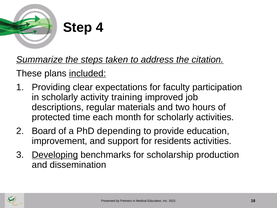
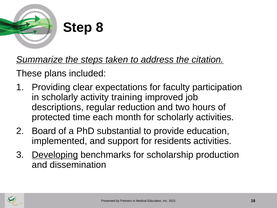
4: 4 -> 8 (100, 27)
included underline: present -> none (88, 73)
materials: materials -> reduction (136, 107)
depending: depending -> substantial (119, 131)
improvement: improvement -> implemented (59, 141)
